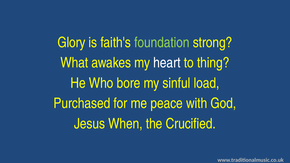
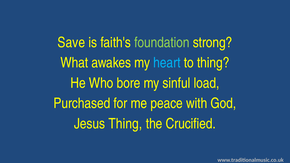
Glory: Glory -> Save (71, 43)
heart colour: white -> light blue (167, 63)
Jesus When: When -> Thing (125, 124)
